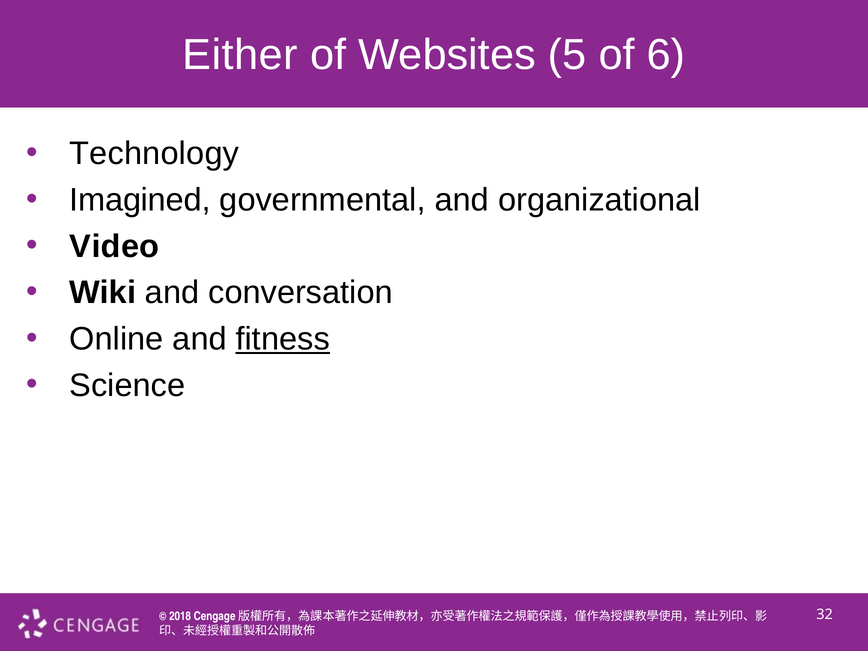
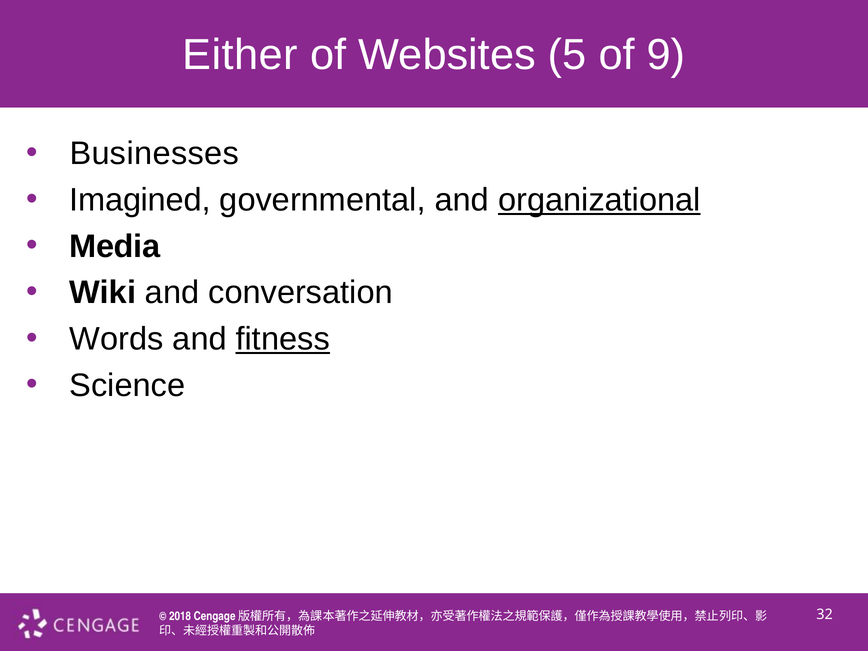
6: 6 -> 9 (666, 55)
Technology: Technology -> Businesses (154, 154)
organizational underline: none -> present (599, 200)
Video: Video -> Media (115, 246)
Online: Online -> Words (116, 339)
